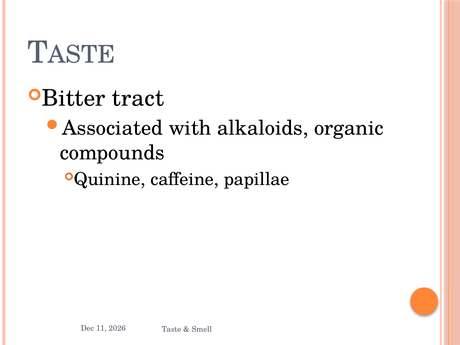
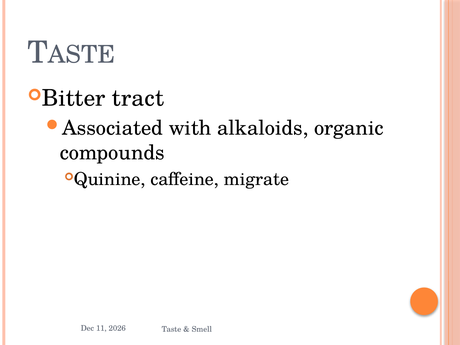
papillae: papillae -> migrate (256, 179)
